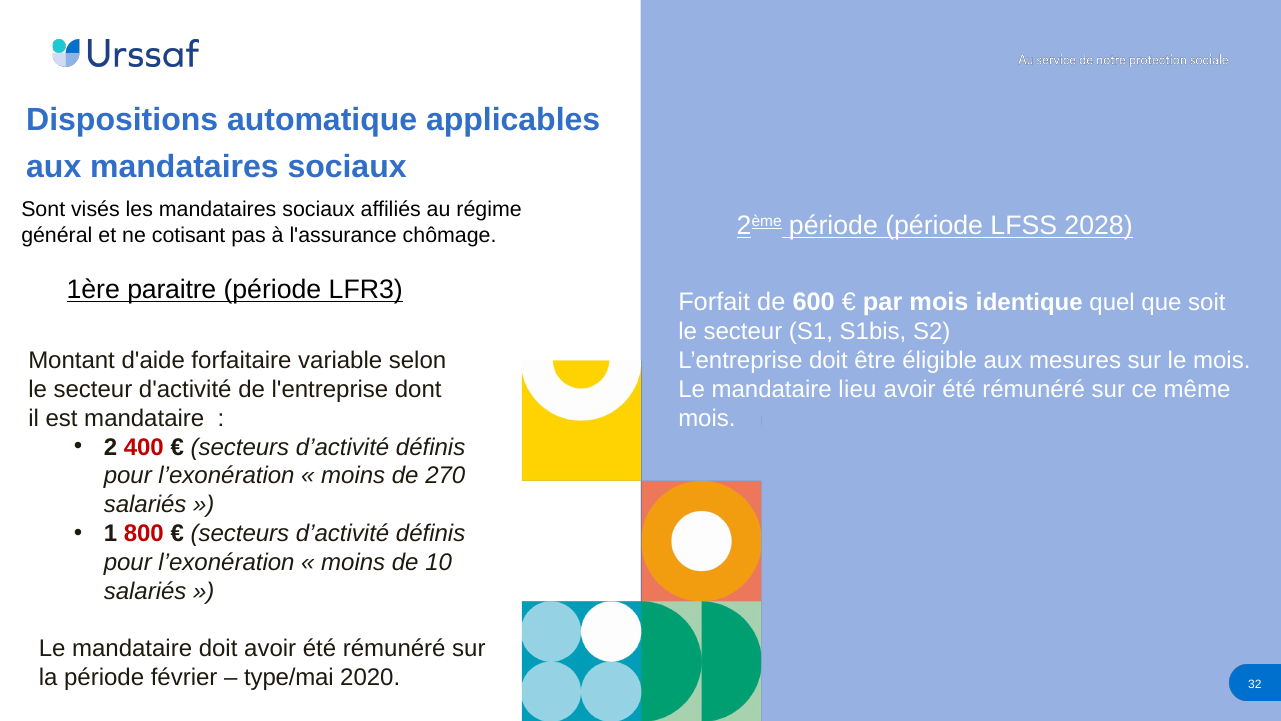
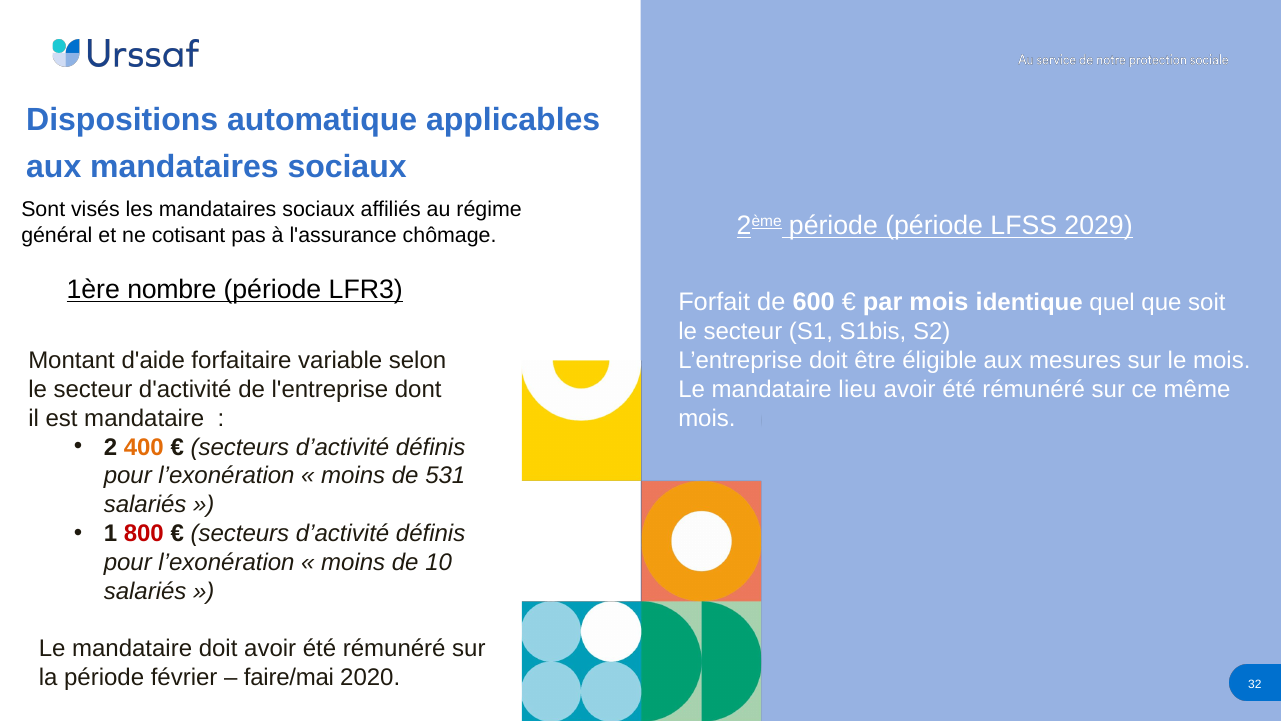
2028: 2028 -> 2029 (1099, 226)
paraitre: paraitre -> nombre (172, 290)
400 colour: red -> orange (144, 447)
270: 270 -> 531 (445, 476)
type/mai: type/mai -> faire/mai (289, 677)
